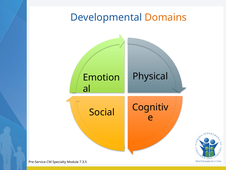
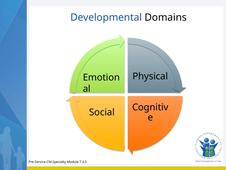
Domains colour: orange -> black (166, 17)
